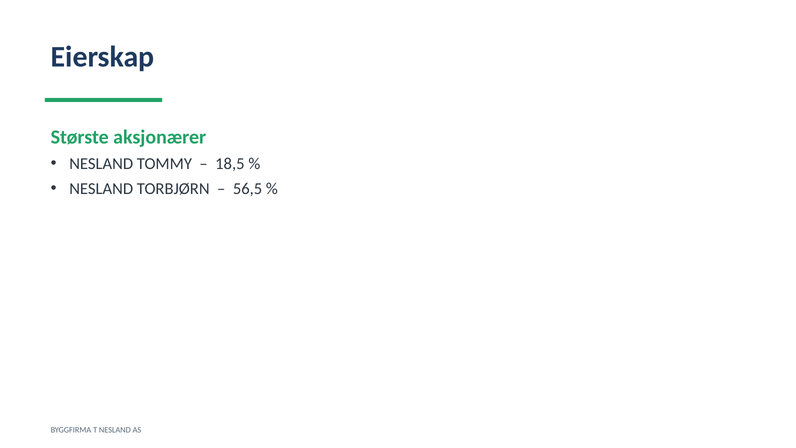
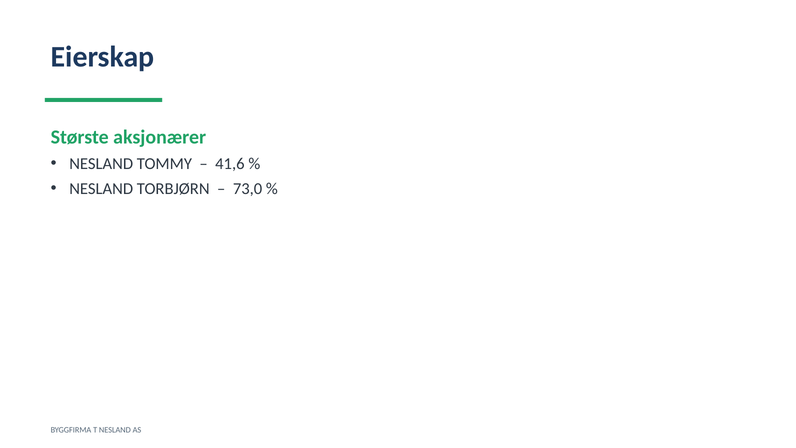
18,5: 18,5 -> 41,6 (230, 164)
56,5: 56,5 -> 73,0 (248, 189)
